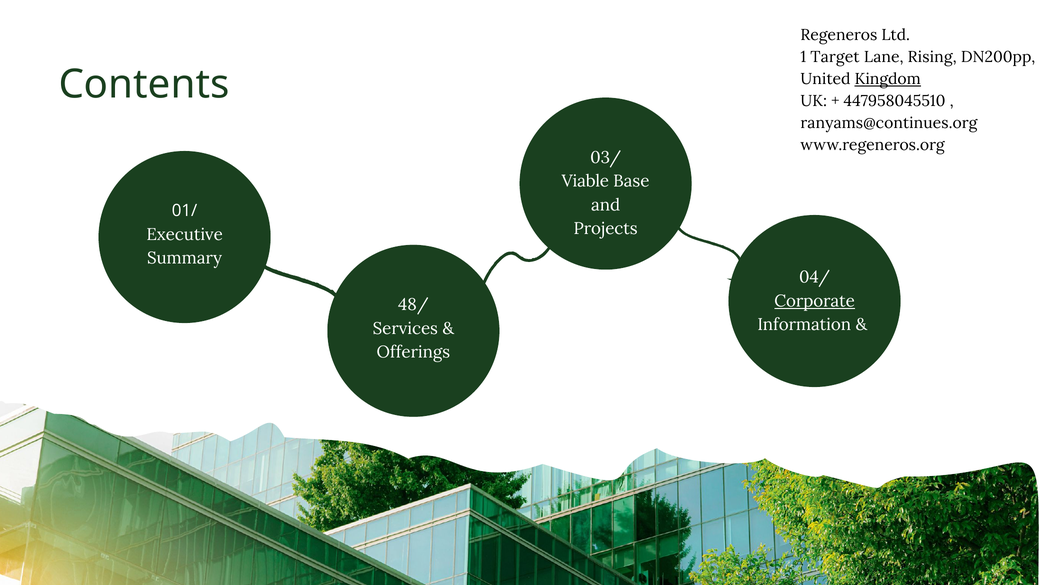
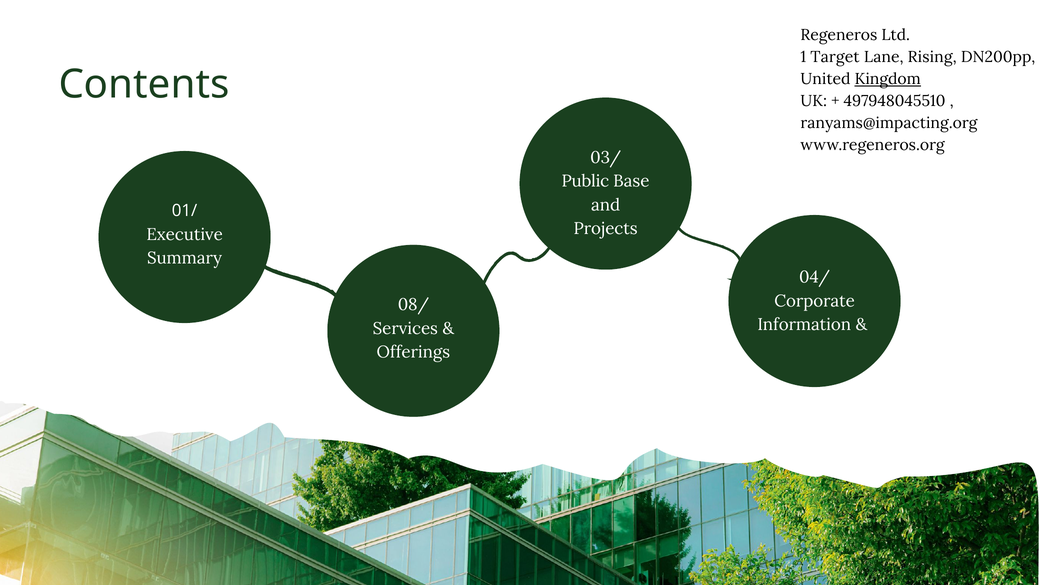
447958045510: 447958045510 -> 497948045510 (895, 101)
ranyams@continues.org: ranyams@continues.org -> ranyams@impacting.org (889, 123)
Viable: Viable -> Public (585, 181)
Corporate underline: present -> none (815, 301)
48/: 48/ -> 08/ (413, 305)
